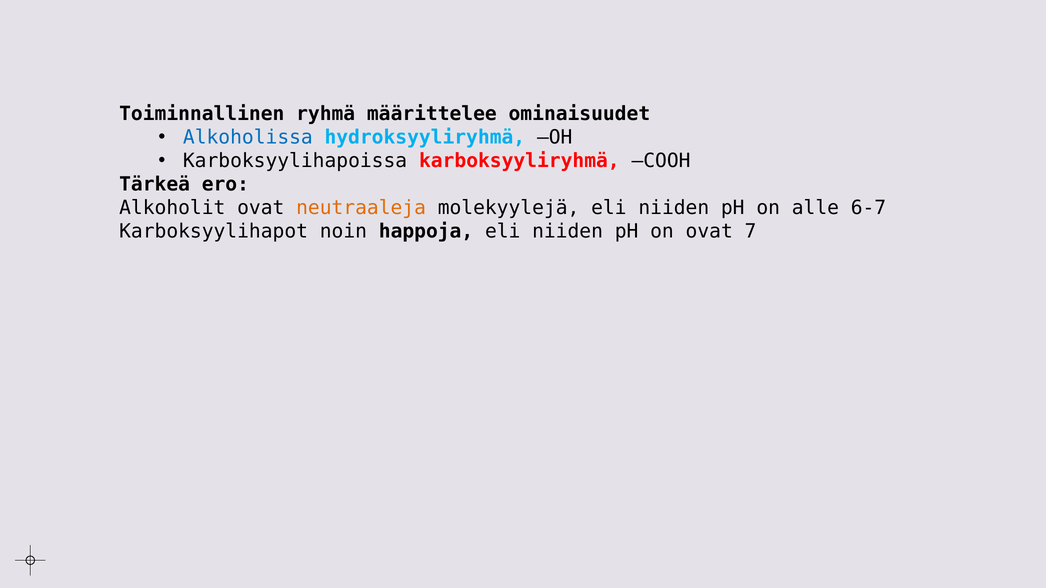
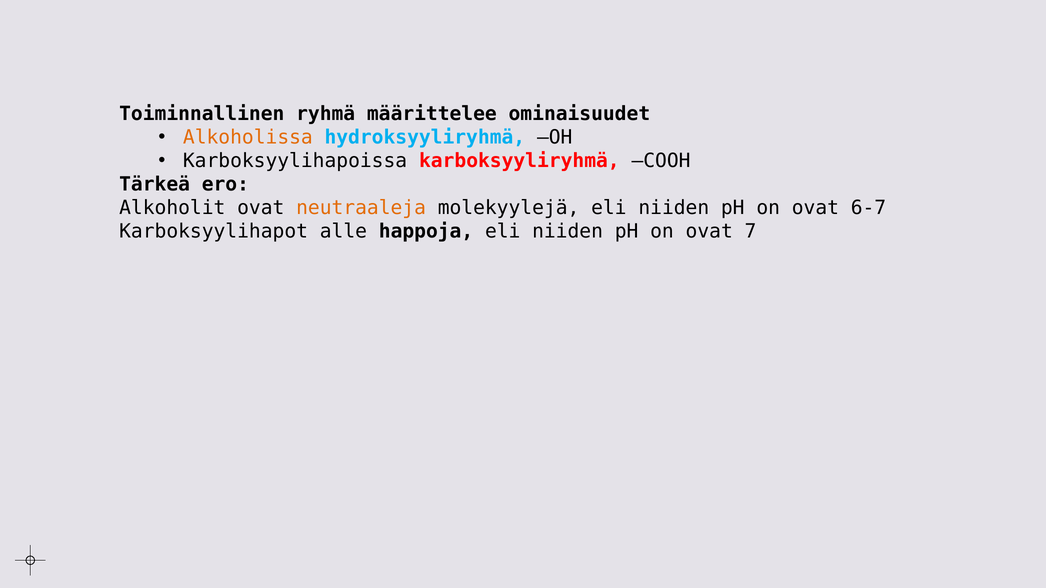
Alkoholissa colour: blue -> orange (248, 137)
alle: alle -> ovat (815, 208)
noin: noin -> alle (343, 231)
